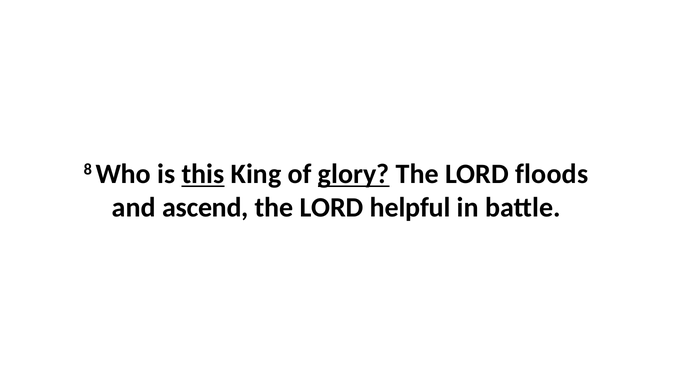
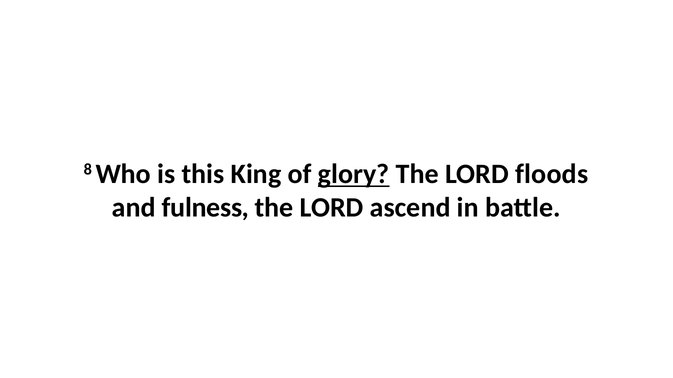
this underline: present -> none (203, 174)
ascend: ascend -> fulness (205, 208)
helpful: helpful -> ascend (410, 208)
